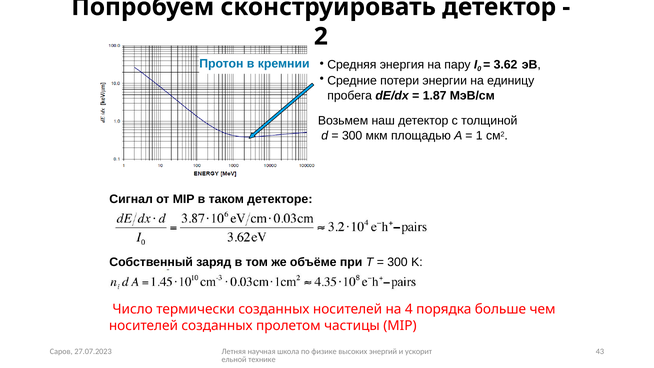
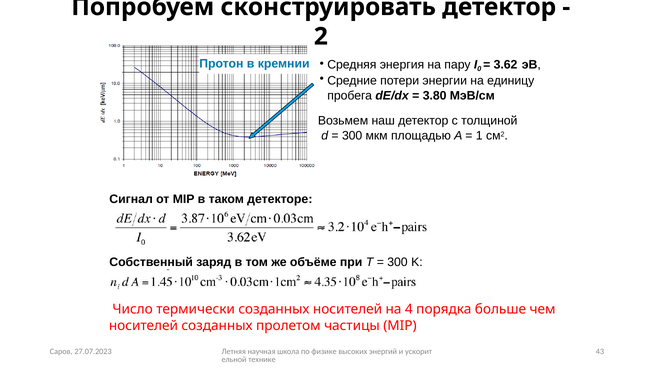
1.87: 1.87 -> 3.80 (435, 96)
